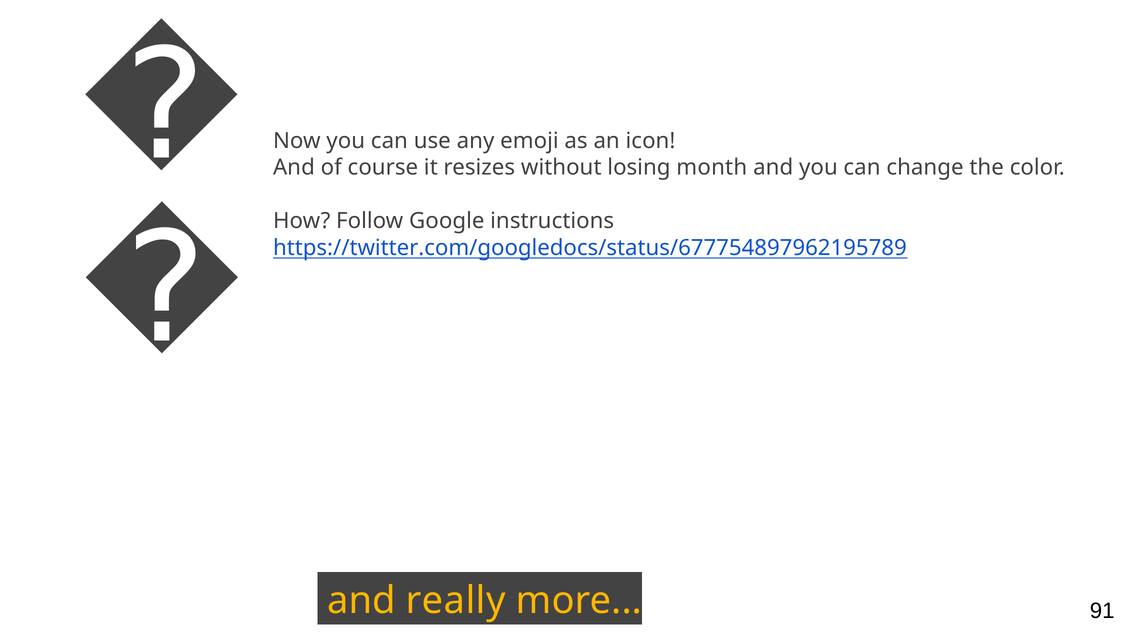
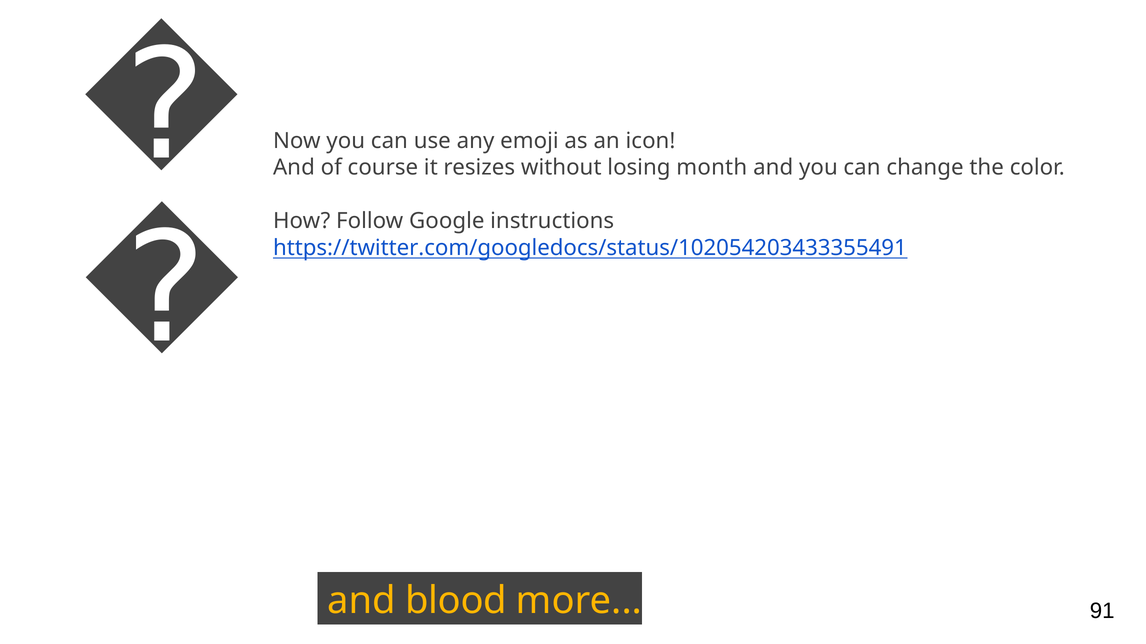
https://twitter.com/googledocs/status/677754897962195789: https://twitter.com/googledocs/status/677754897962195789 -> https://twitter.com/googledocs/status/102054203433355491 (590, 248)
really: really -> blood (456, 601)
